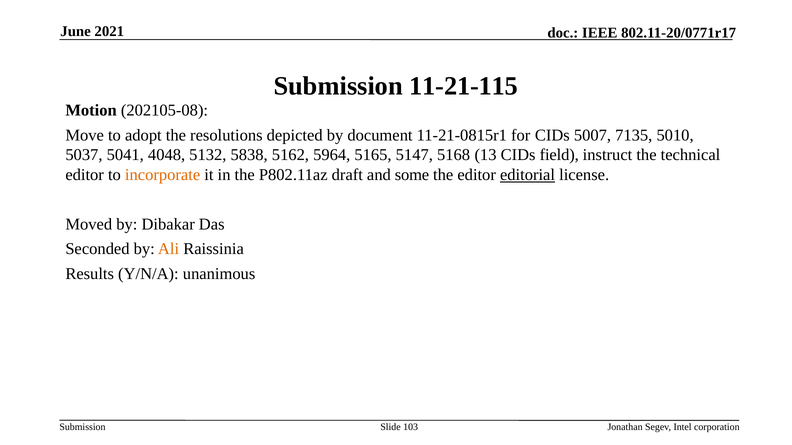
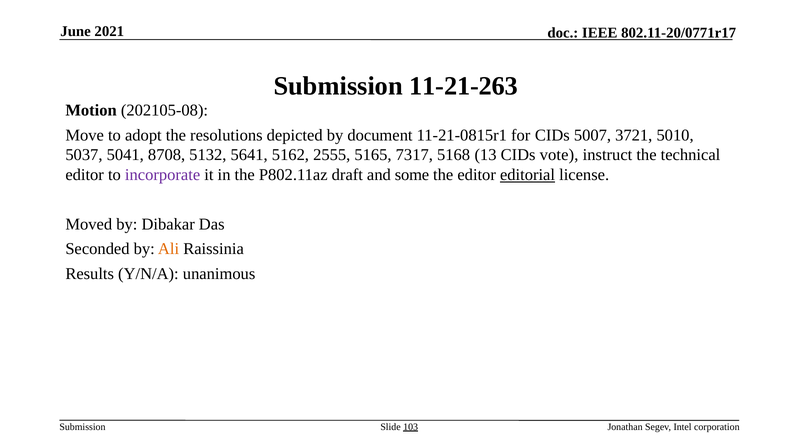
11-21-115: 11-21-115 -> 11-21-263 (464, 86)
7135: 7135 -> 3721 (634, 135)
4048: 4048 -> 8708 (167, 155)
5838: 5838 -> 5641 (249, 155)
5964: 5964 -> 2555 (332, 155)
5147: 5147 -> 7317 (414, 155)
field: field -> vote (559, 155)
incorporate colour: orange -> purple (163, 175)
103 underline: none -> present (411, 427)
